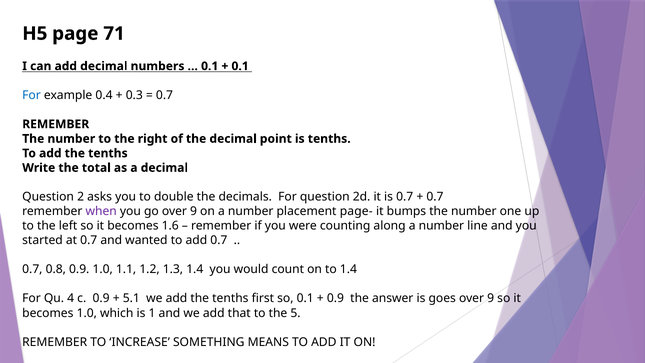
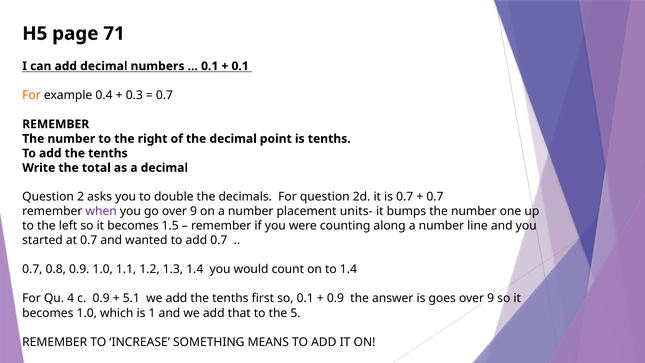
For colour: blue -> orange (32, 95)
page-: page- -> units- (356, 211)
1.6: 1.6 -> 1.5 (170, 226)
